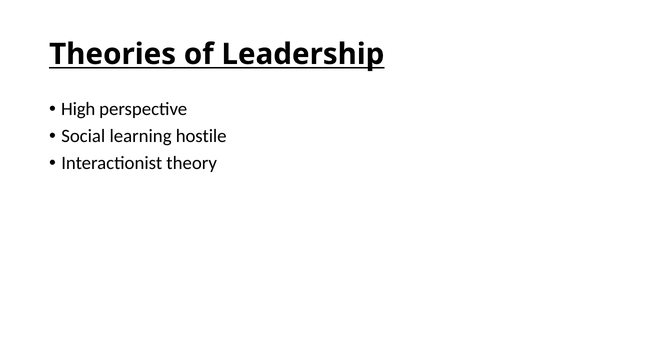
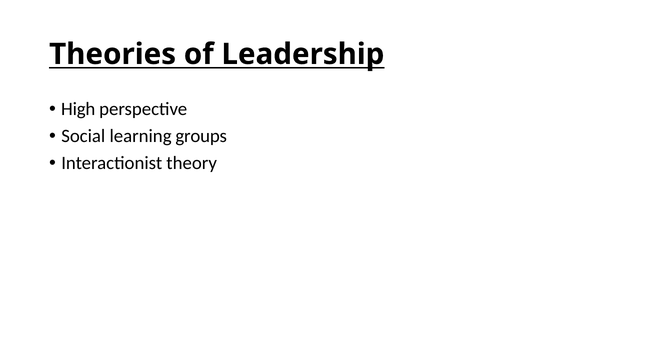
hostile: hostile -> groups (201, 136)
